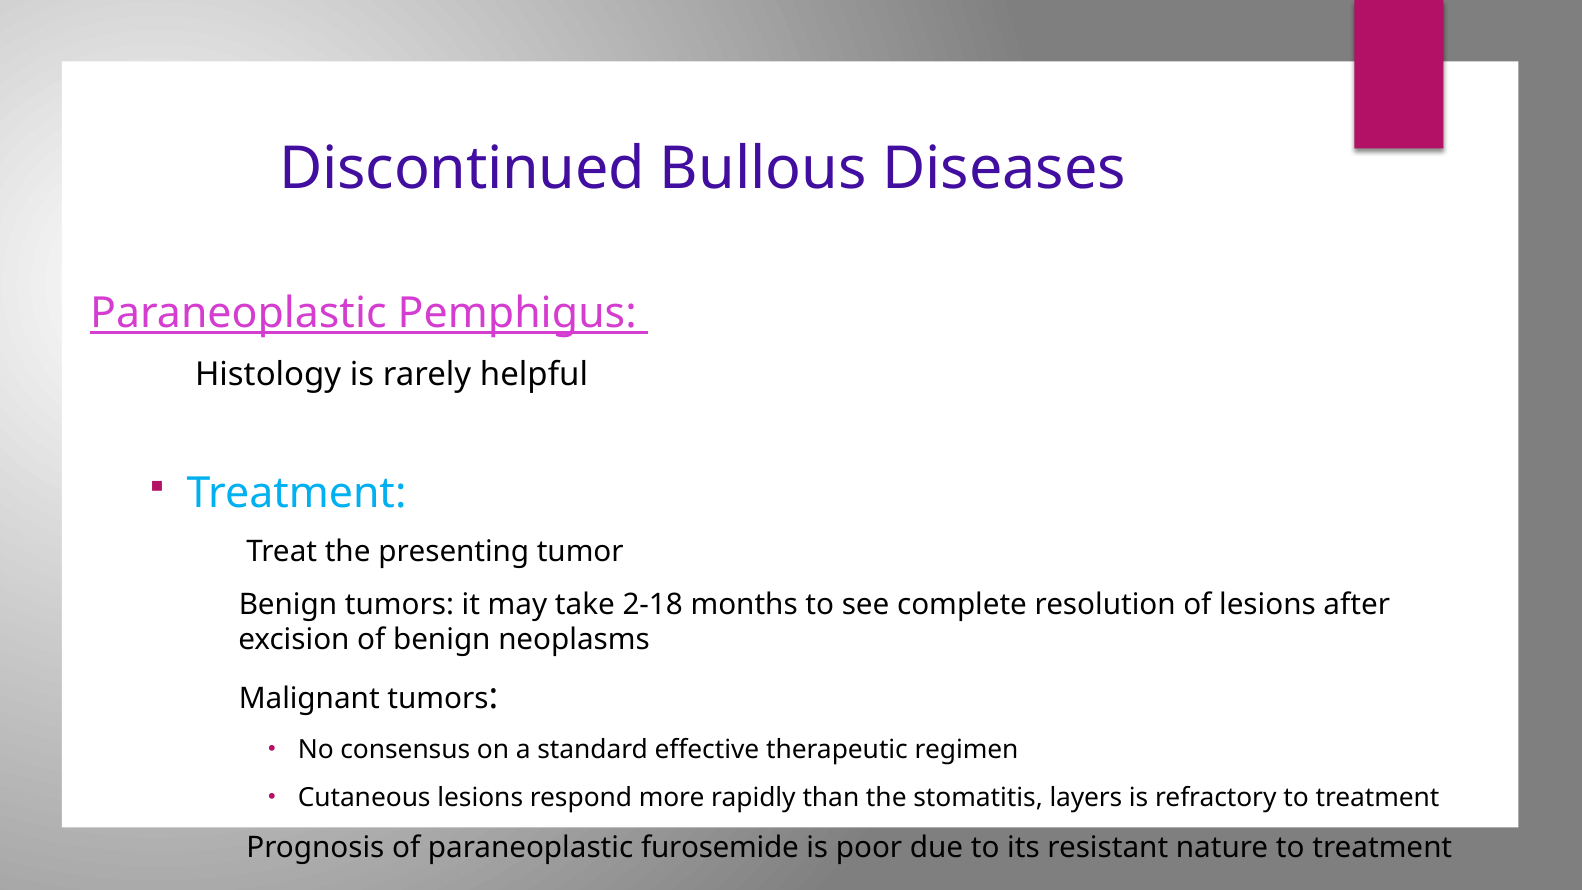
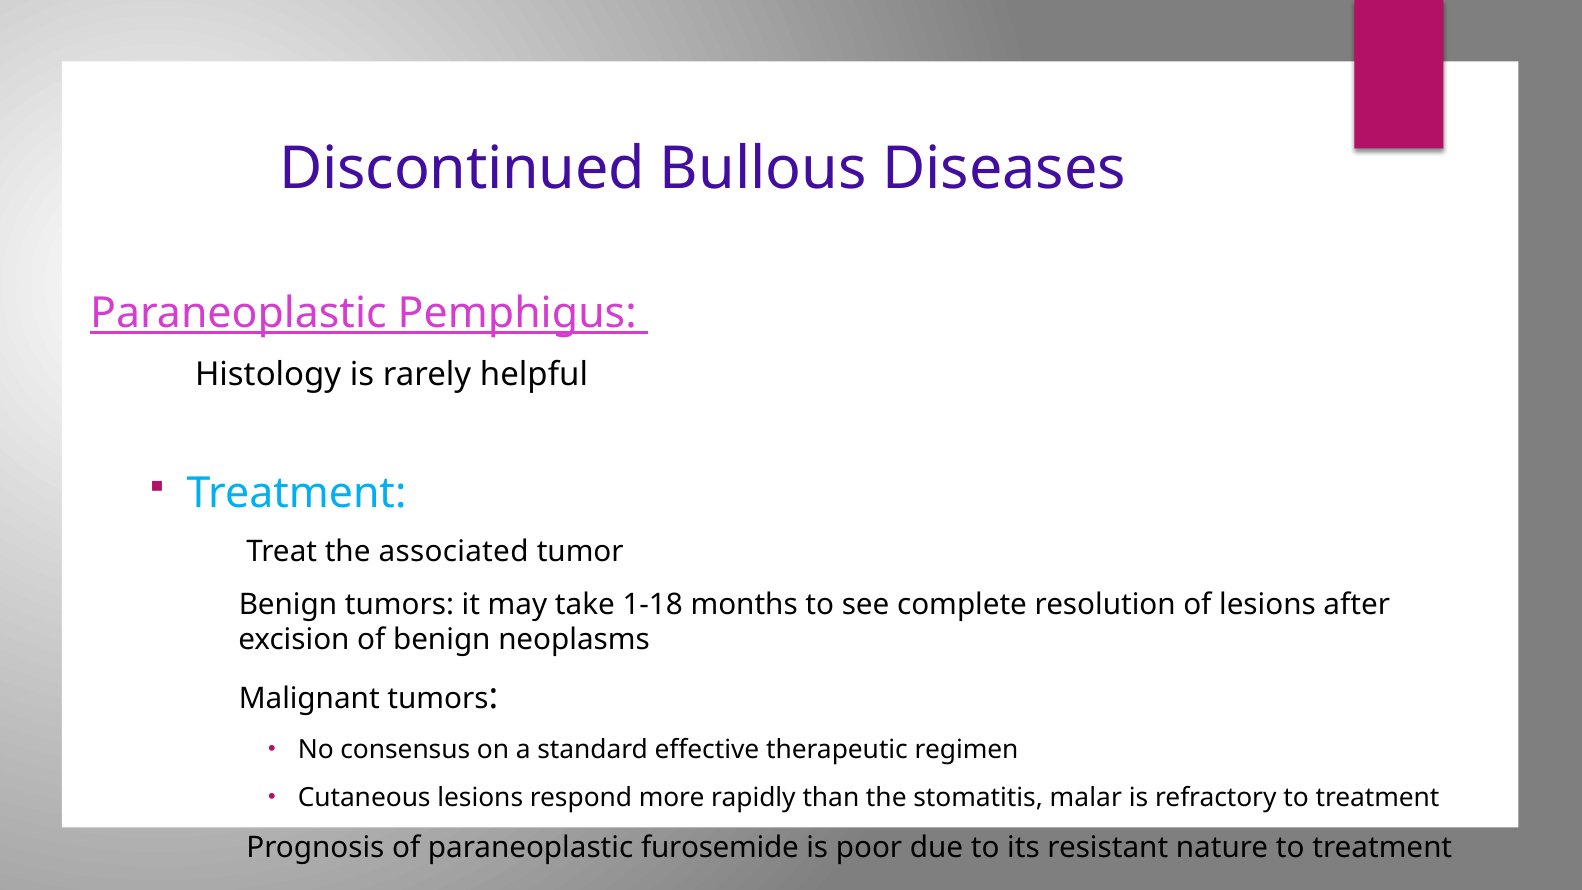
presenting: presenting -> associated (454, 552)
2-18: 2-18 -> 1-18 (653, 604)
layers: layers -> malar (1086, 798)
